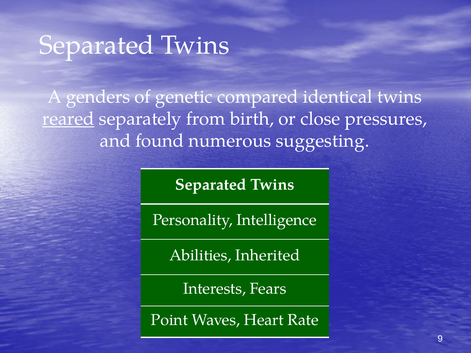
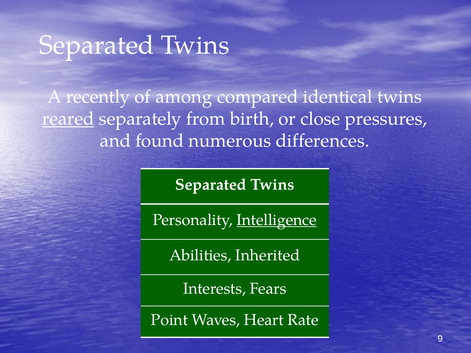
genders: genders -> recently (98, 97)
genetic: genetic -> among (184, 97)
suggesting: suggesting -> differences (323, 141)
Intelligence underline: none -> present (277, 220)
